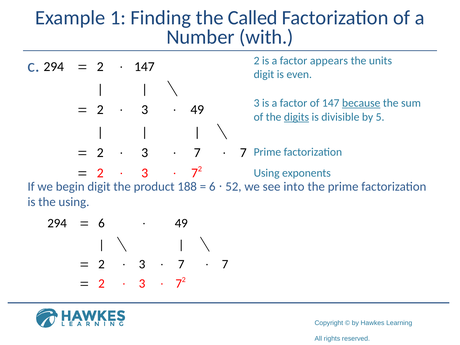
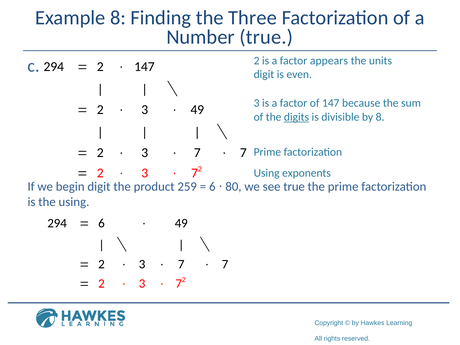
Example 1: 1 -> 8 (118, 18)
Called: Called -> Three (253, 18)
Number with: with -> true (266, 37)
because underline: present -> none (361, 103)
by 5: 5 -> 8 (380, 117)
188: 188 -> 259 (187, 187)
52: 52 -> 80 (233, 187)
see into: into -> true (294, 187)
